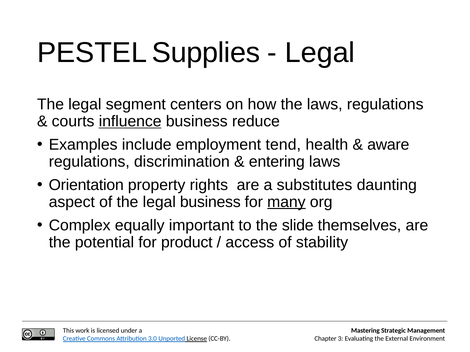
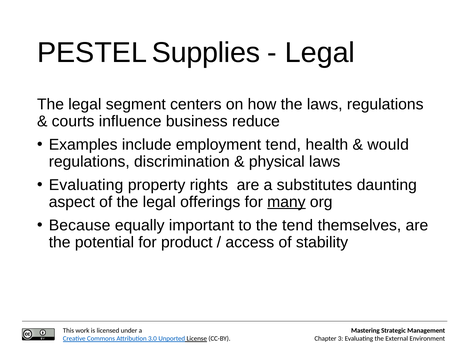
influence underline: present -> none (130, 121)
aware: aware -> would (388, 145)
entering: entering -> physical (277, 162)
Orientation: Orientation -> Evaluating (86, 185)
legal business: business -> offerings (210, 202)
Complex: Complex -> Because (80, 226)
the slide: slide -> tend (298, 226)
